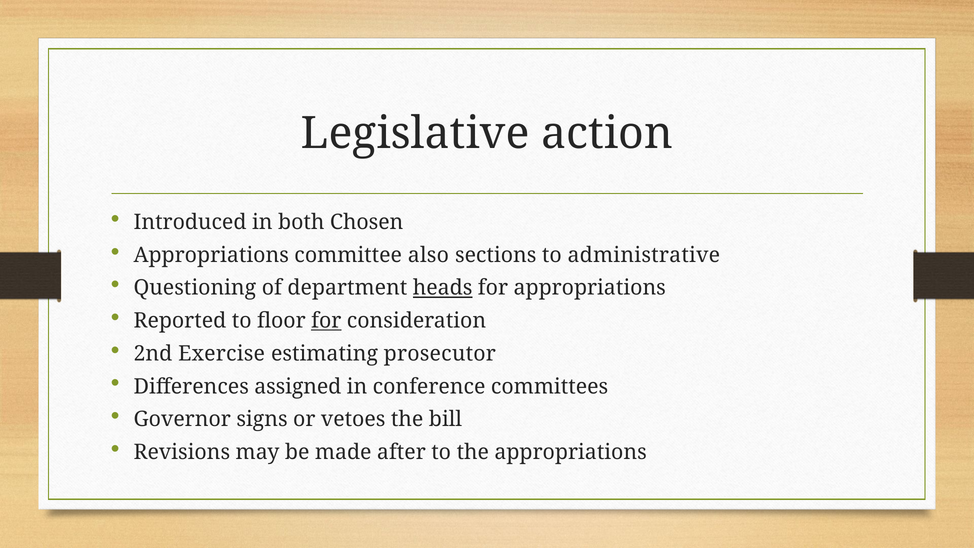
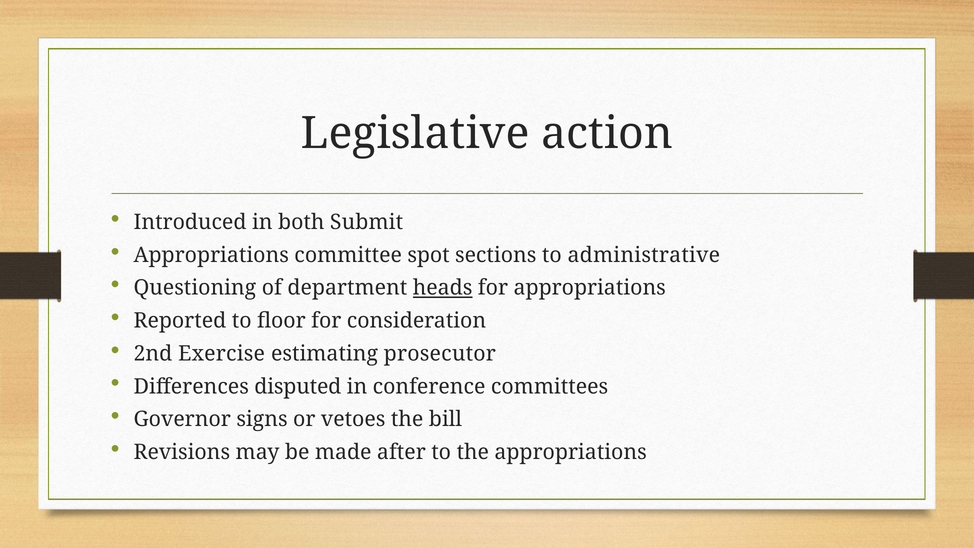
Chosen: Chosen -> Submit (367, 222)
also: also -> spot (429, 255)
for underline: present -> none (326, 321)
assigned: assigned -> disputed (298, 386)
